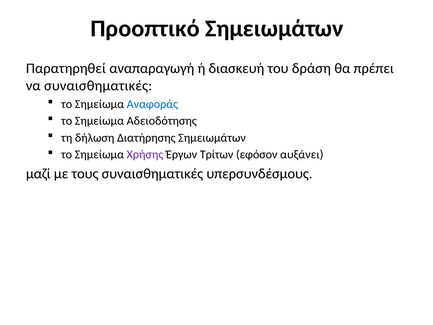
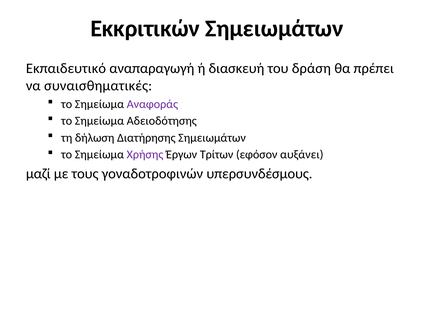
Προοπτικό: Προοπτικό -> Εκκριτικών (145, 29)
Παρατηρηθεί: Παρατηρηθεί -> Εκπαιδευτικό (66, 69)
Αναφοράς colour: blue -> purple (152, 104)
τους συναισθηματικές: συναισθηματικές -> γοναδοτροφινών (152, 173)
